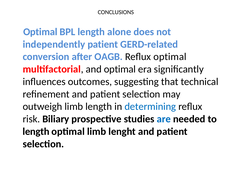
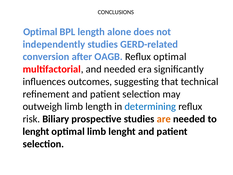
independently patient: patient -> studies (103, 44)
and optimal: optimal -> needed (120, 69)
are colour: blue -> orange (164, 119)
length: length -> lenght (36, 131)
